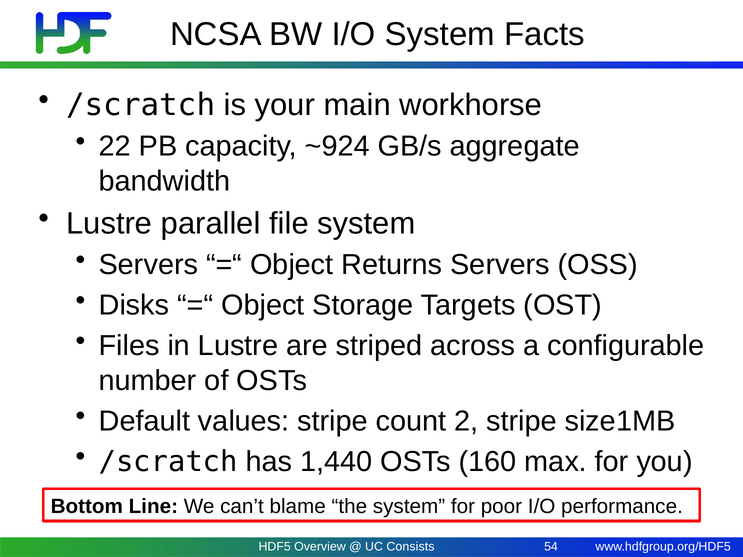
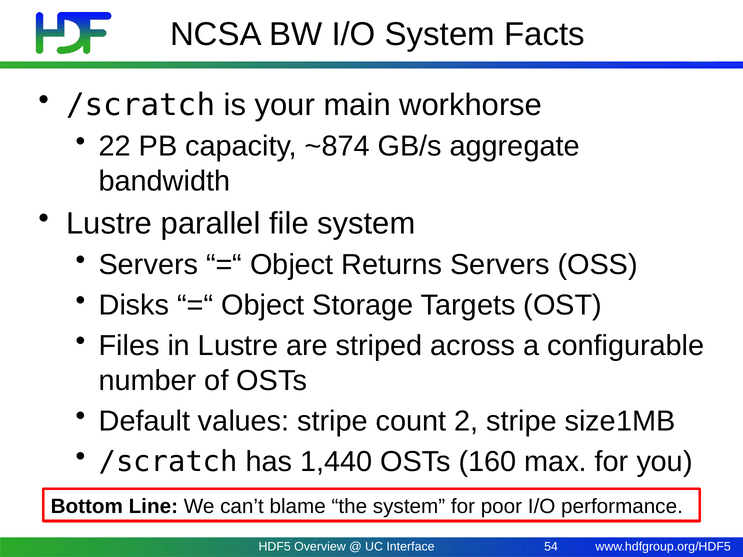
~924: ~924 -> ~874 (337, 147)
Consists: Consists -> Interface (410, 547)
